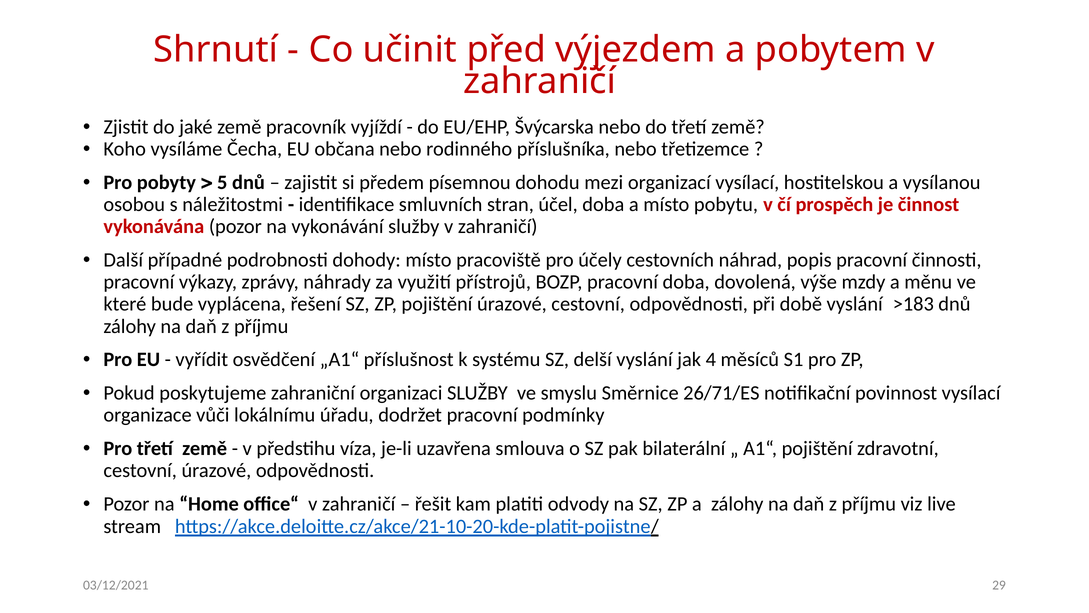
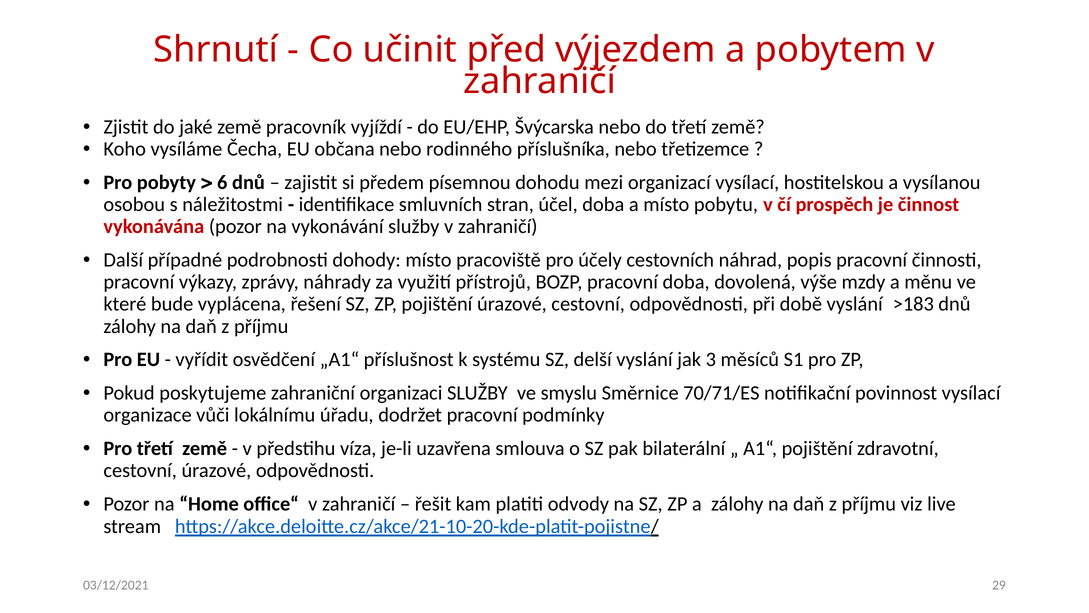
5: 5 -> 6 (222, 182)
4: 4 -> 3 (711, 359)
26/71/ES: 26/71/ES -> 70/71/ES (721, 393)
